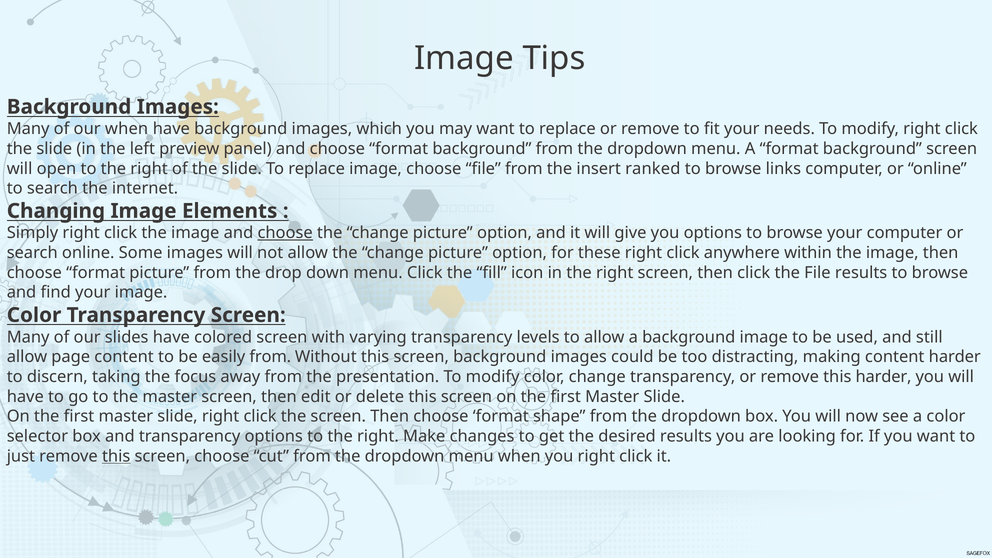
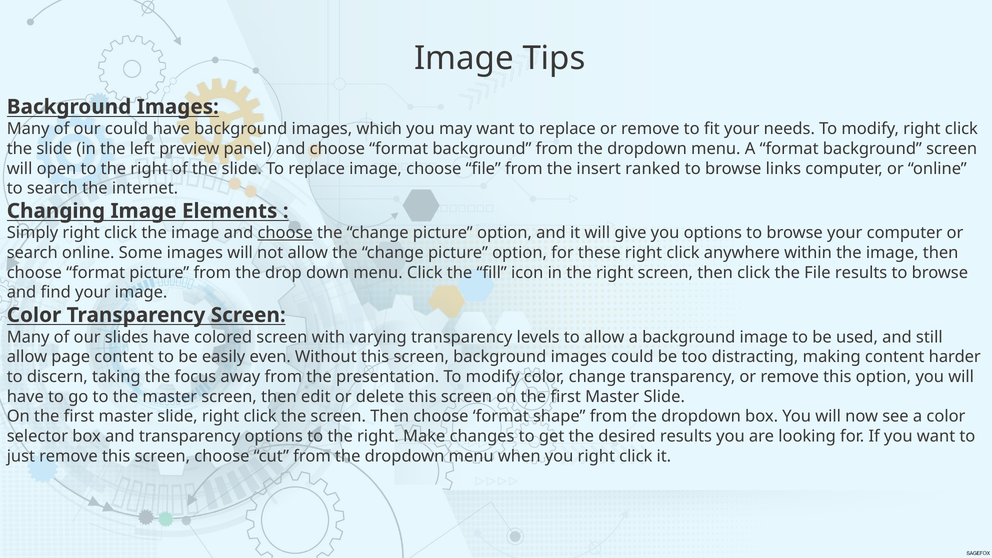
our when: when -> could (127, 129)
easily from: from -> even (270, 357)
this harder: harder -> option (883, 377)
this underline: present -> none (116, 456)
